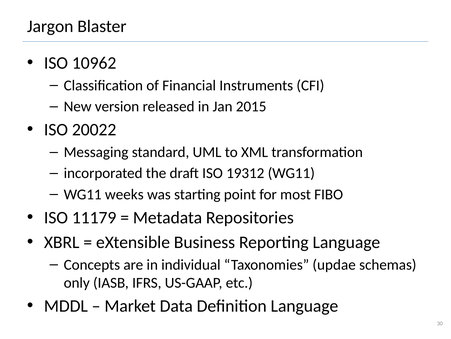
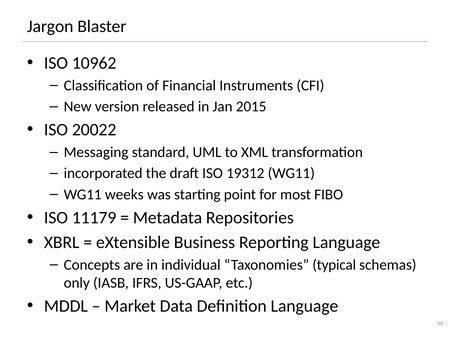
updae: updae -> typical (334, 264)
